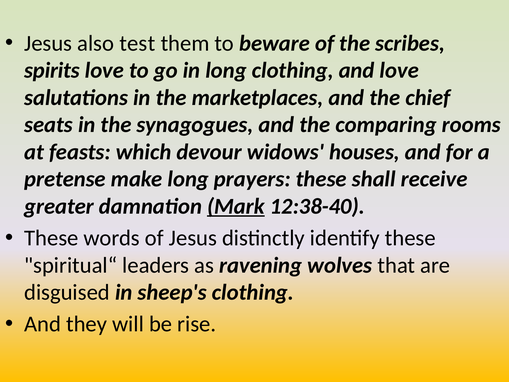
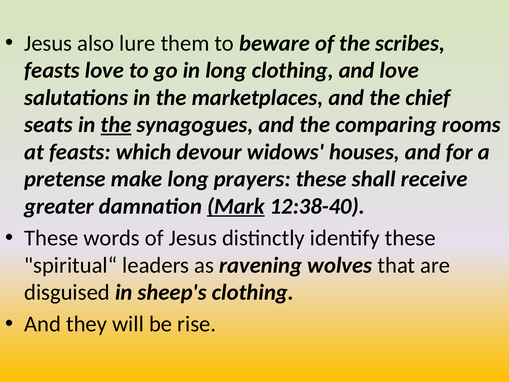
test: test -> lure (137, 43)
spirits: spirits -> feasts (52, 70)
the underline: none -> present (116, 125)
